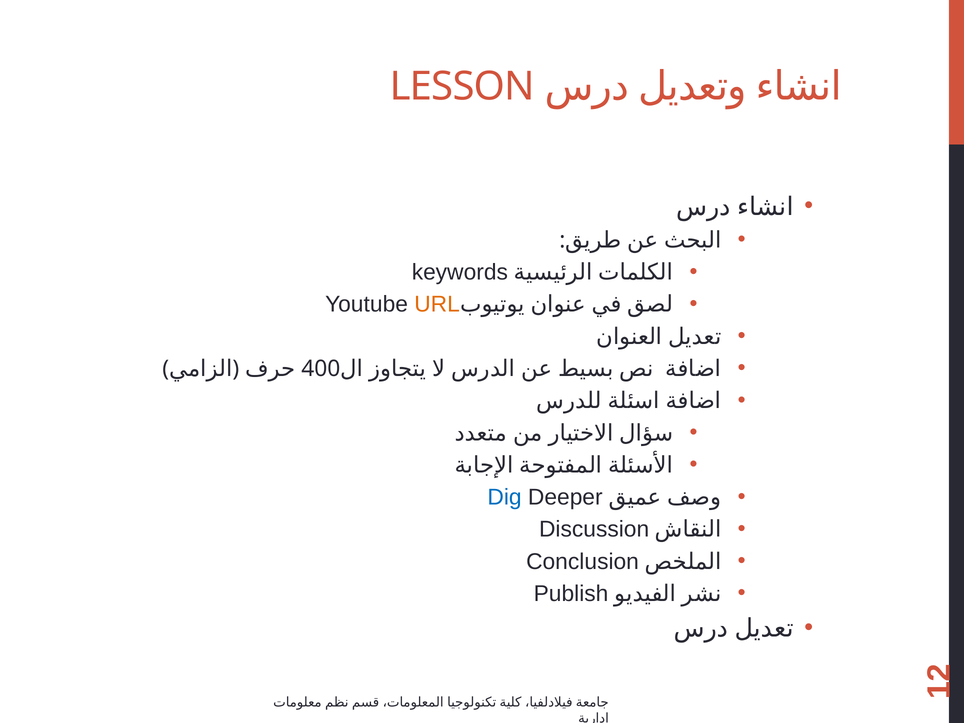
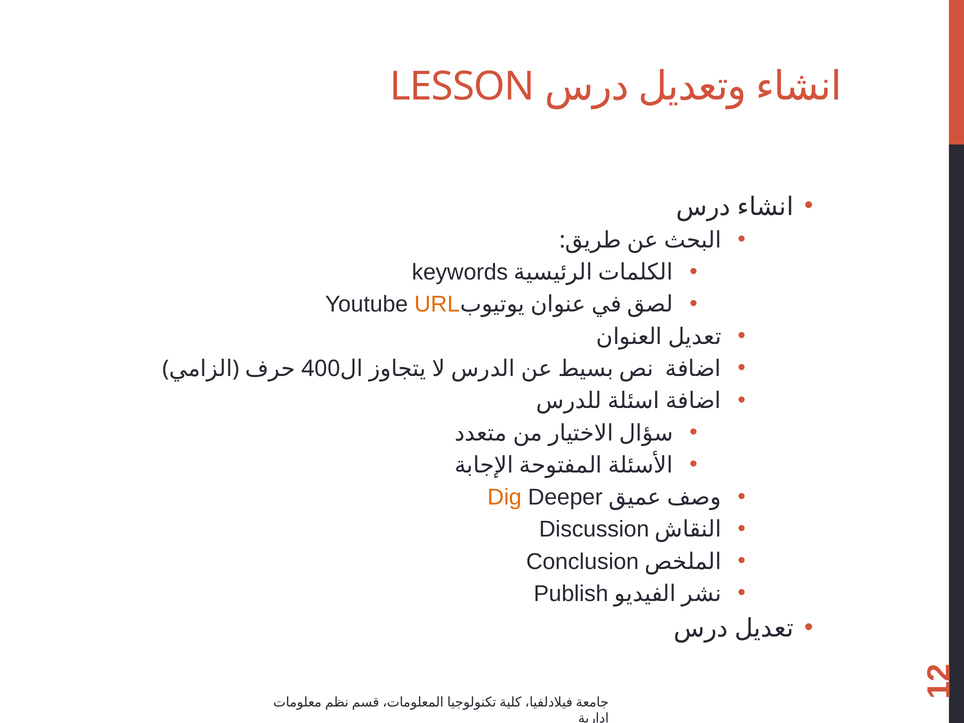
Dig colour: blue -> orange (505, 497)
